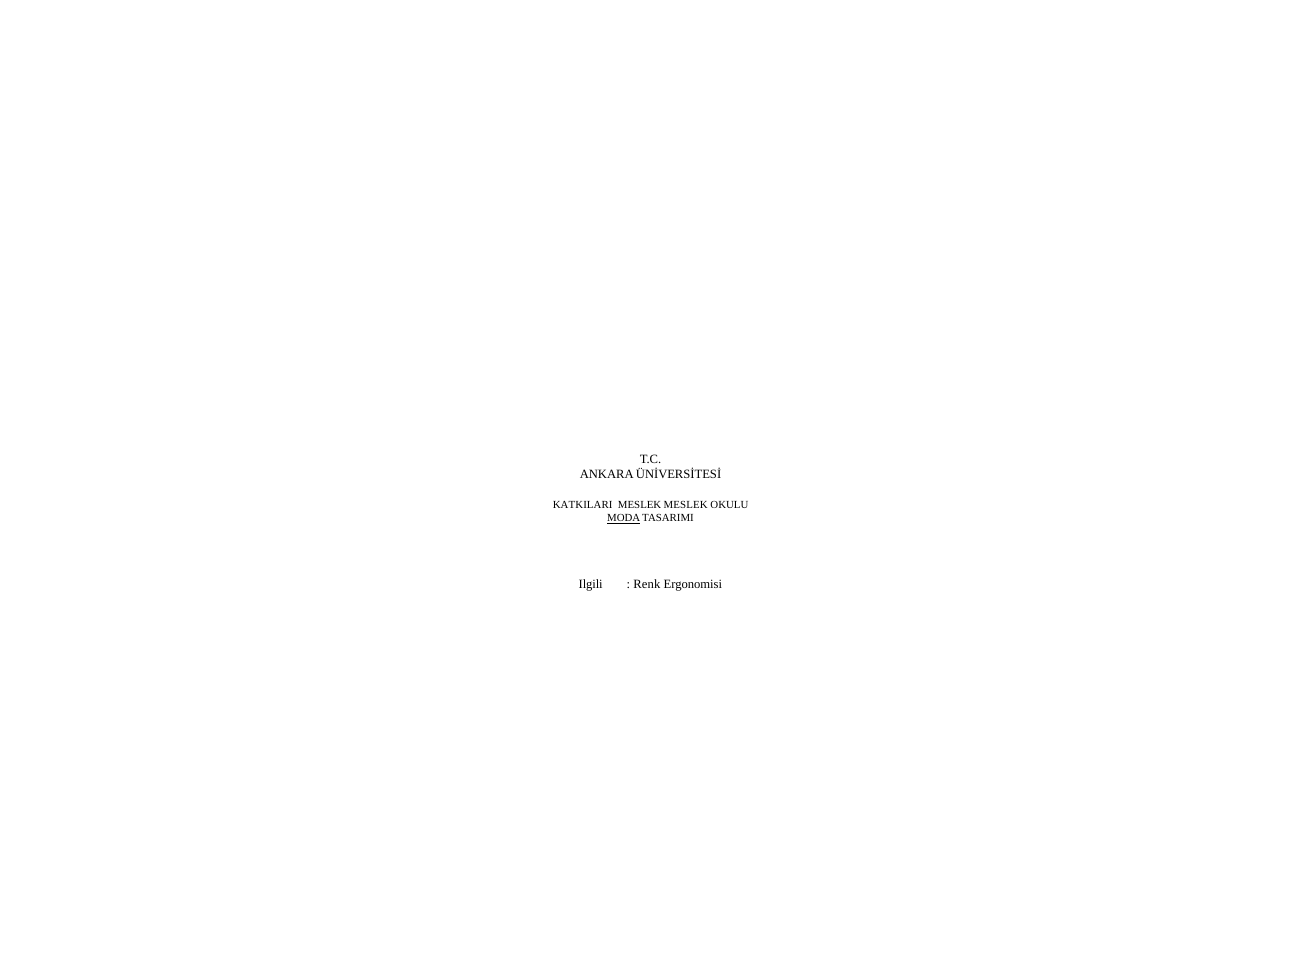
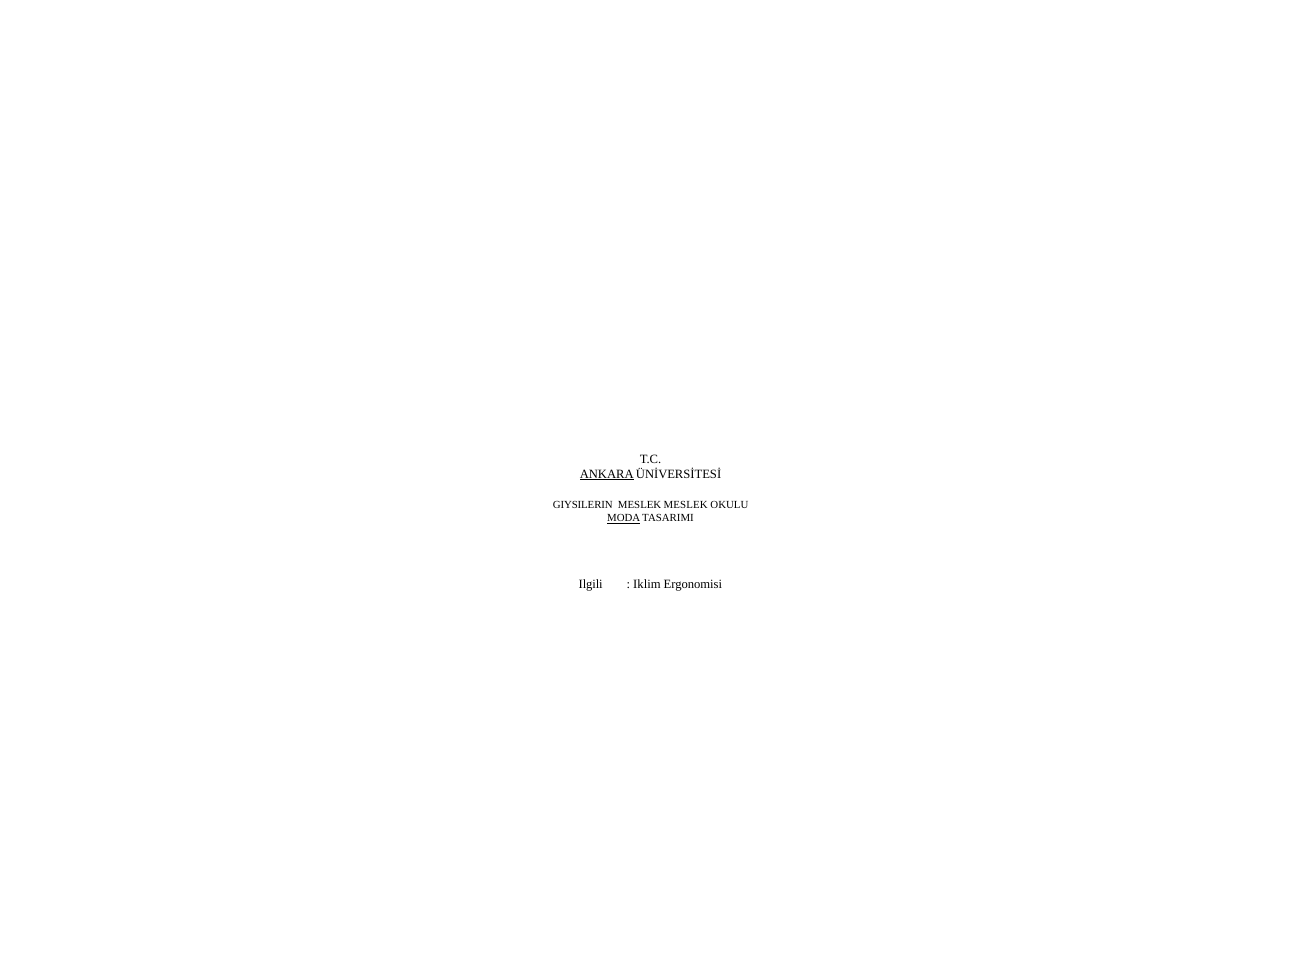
ANKARA underline: none -> present (607, 474)
KATKILARI: KATKILARI -> GIYSILERIN (583, 506)
Renk: Renk -> Iklim (647, 585)
